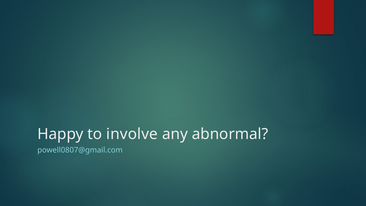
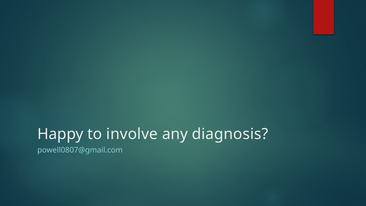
abnormal: abnormal -> diagnosis (230, 134)
